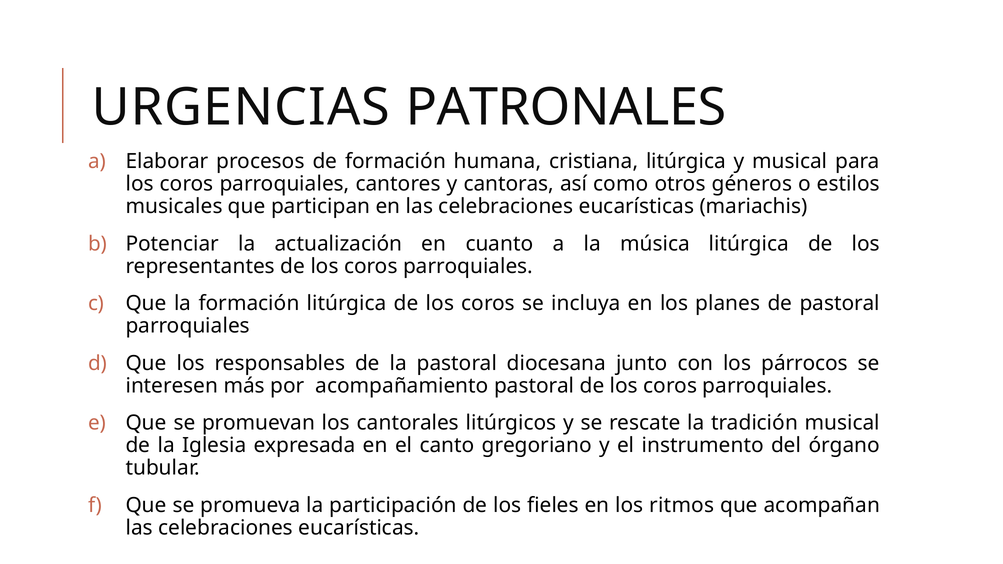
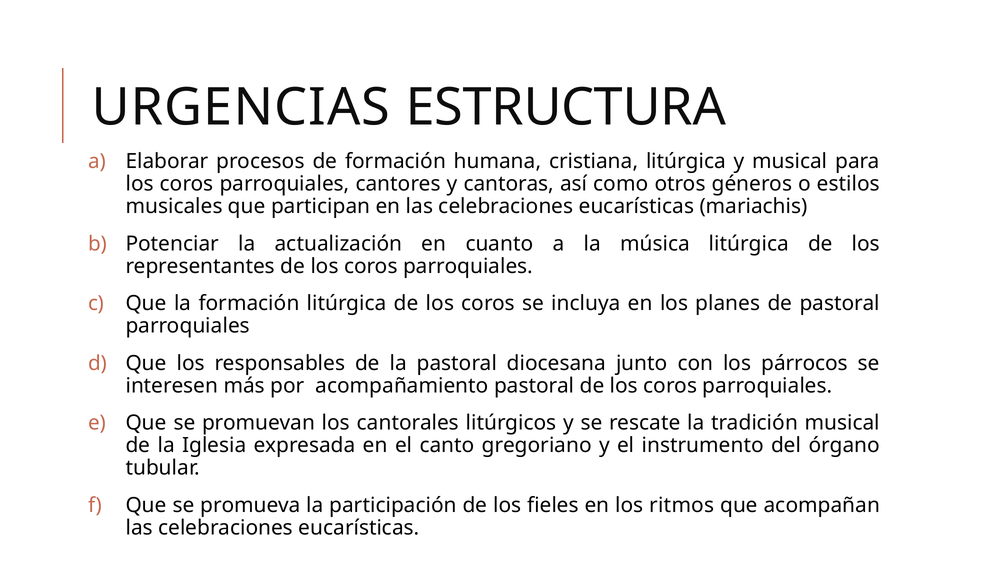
PATRONALES: PATRONALES -> ESTRUCTURA (566, 108)
